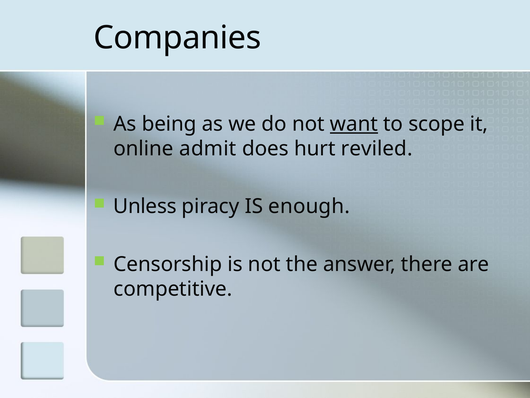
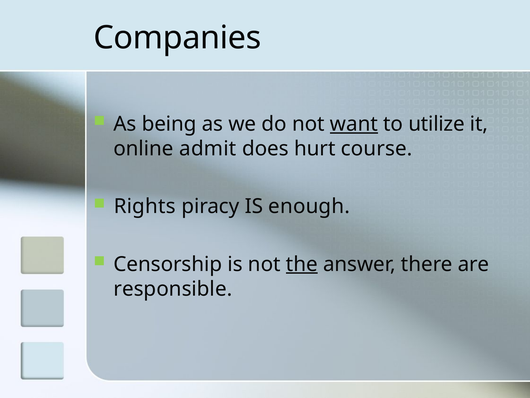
scope: scope -> utilize (437, 124)
reviled: reviled -> course (377, 149)
Unless: Unless -> Rights (145, 206)
the underline: none -> present (302, 264)
competitive: competitive -> responsible (173, 289)
